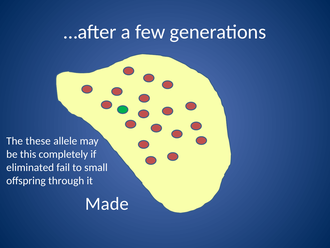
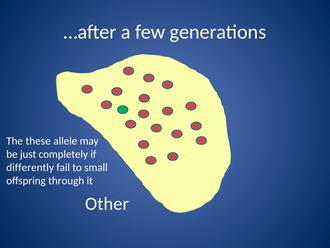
this: this -> just (28, 154)
eliminated: eliminated -> differently (30, 167)
Made: Made -> Other (107, 203)
